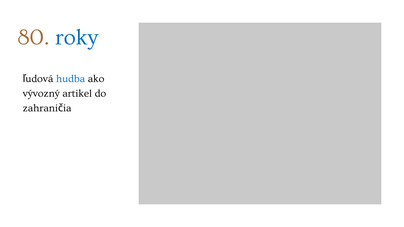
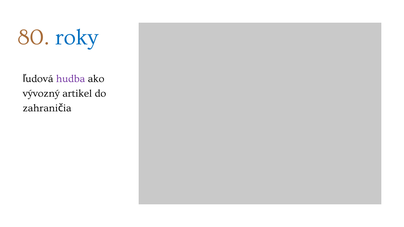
hudba colour: blue -> purple (70, 79)
